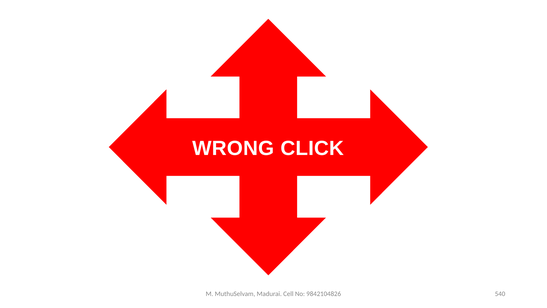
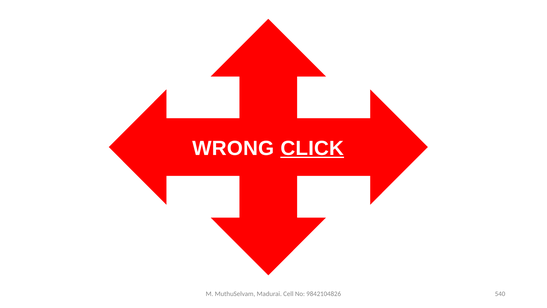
CLICK underline: none -> present (312, 148)
